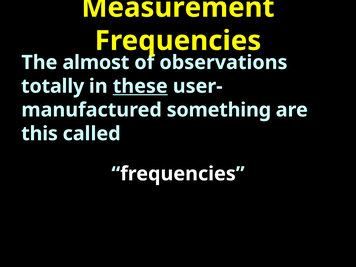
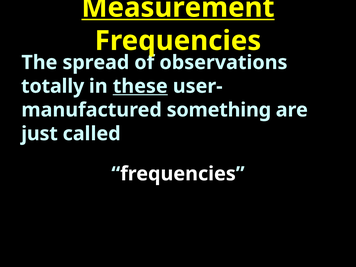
Measurement underline: none -> present (178, 8)
almost: almost -> spread (96, 63)
this: this -> just (40, 134)
